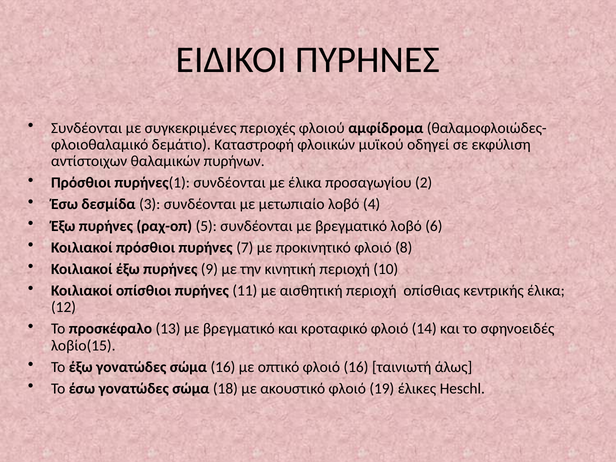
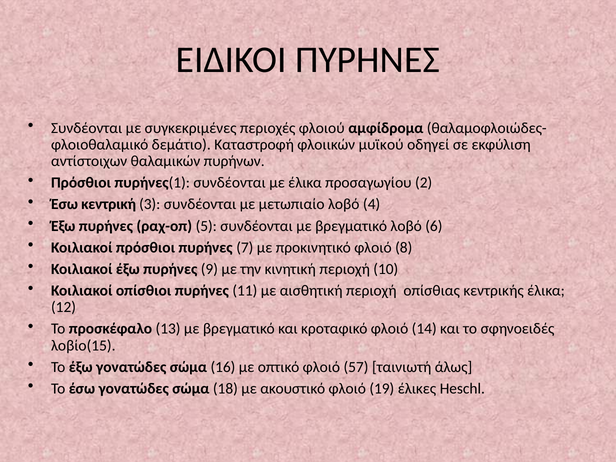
δεσμίδα: δεσμίδα -> κεντρική (109, 204)
φλοιό 16: 16 -> 57 (356, 367)
